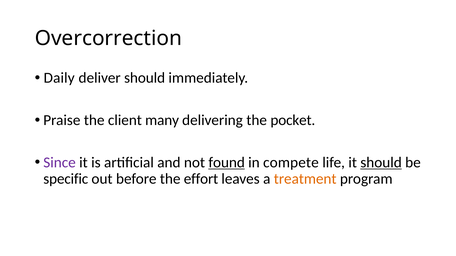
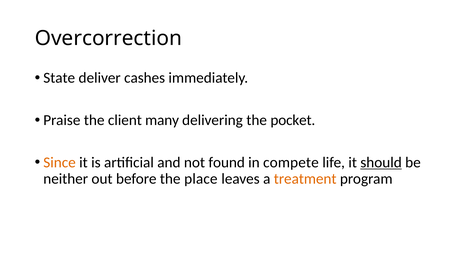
Daily: Daily -> State (59, 78)
deliver should: should -> cashes (145, 78)
Since colour: purple -> orange (60, 163)
found underline: present -> none (227, 163)
specific: specific -> neither (66, 179)
effort: effort -> place (201, 179)
